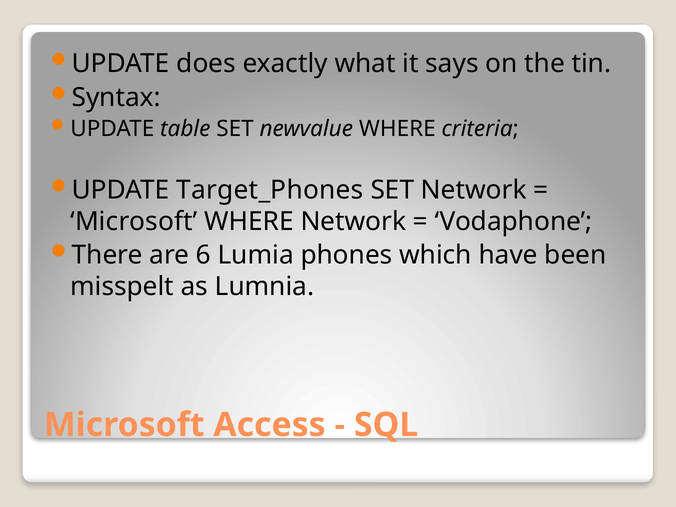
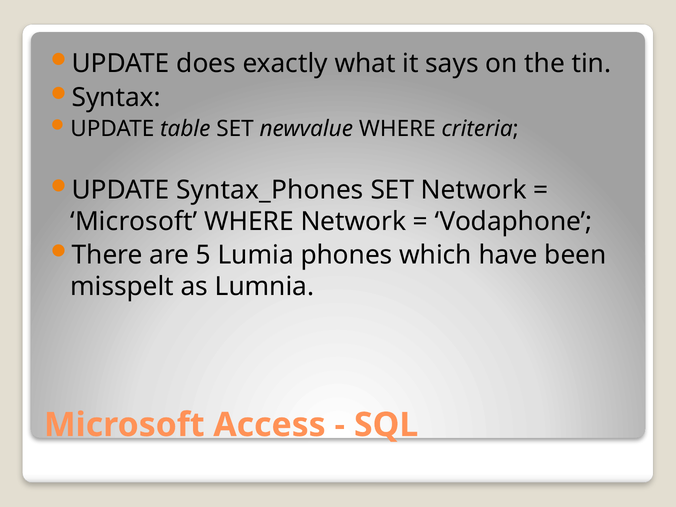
Target_Phones: Target_Phones -> Syntax_Phones (270, 190)
6: 6 -> 5 (203, 255)
